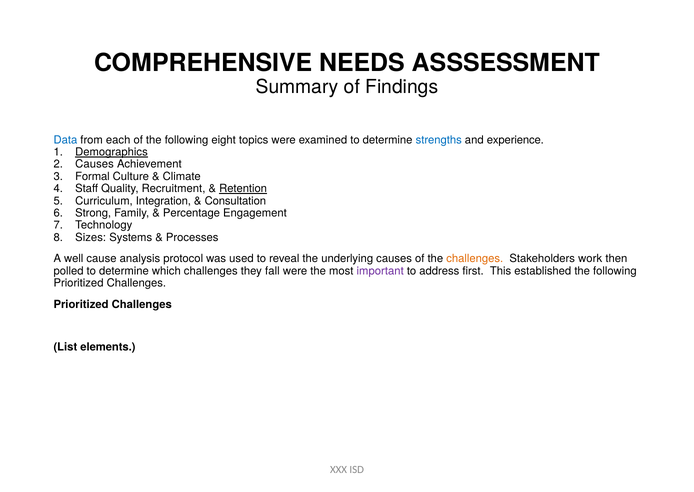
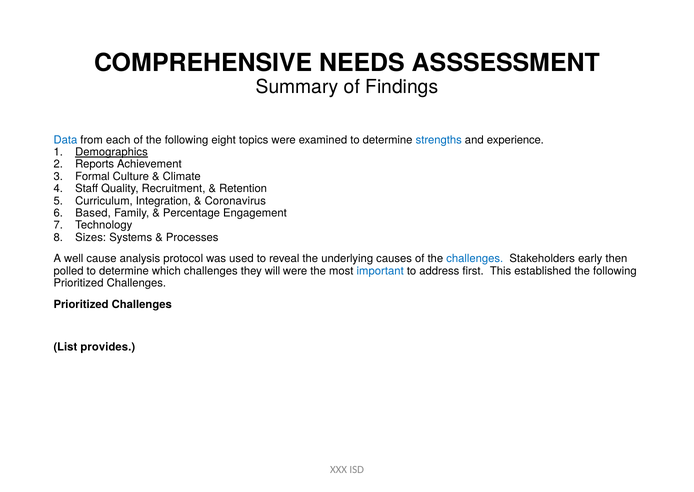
Causes: Causes -> Reports (95, 164)
Retention underline: present -> none (243, 189)
Consultation: Consultation -> Coronavirus (235, 201)
Strong: Strong -> Based (93, 213)
challenges colour: orange -> blue (475, 259)
work: work -> early (590, 259)
fall: fall -> will (272, 271)
important colour: purple -> blue (380, 271)
elements: elements -> provides (108, 347)
